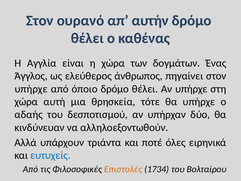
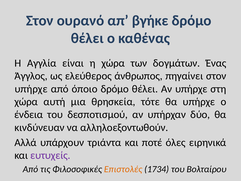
αυτήν: αυτήν -> βγήκε (150, 21)
αδαής: αδαής -> ένδεια (29, 114)
ευτυχείς colour: blue -> purple (50, 155)
